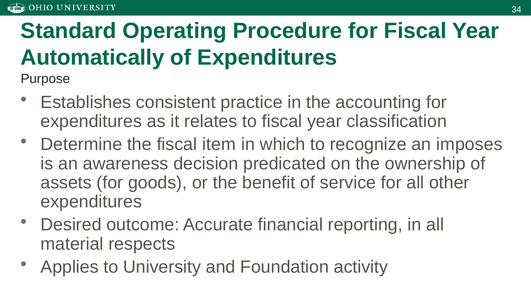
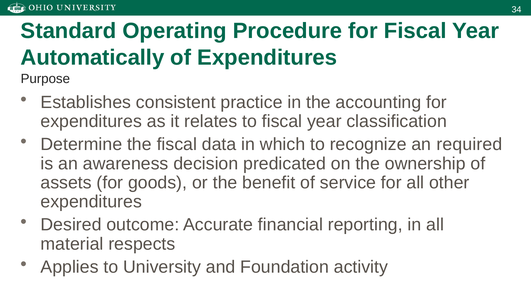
item: item -> data (219, 145)
imposes: imposes -> required (469, 145)
